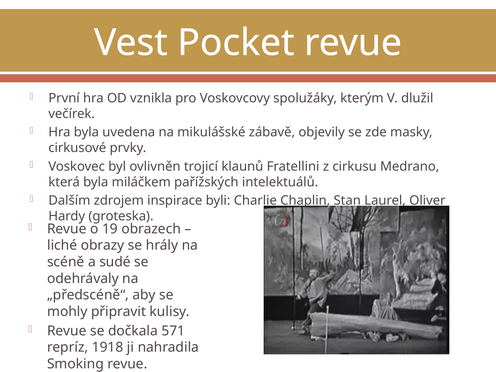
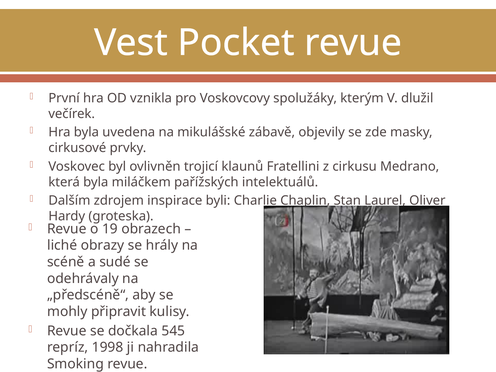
571: 571 -> 545 (173, 331)
1918: 1918 -> 1998 (108, 347)
